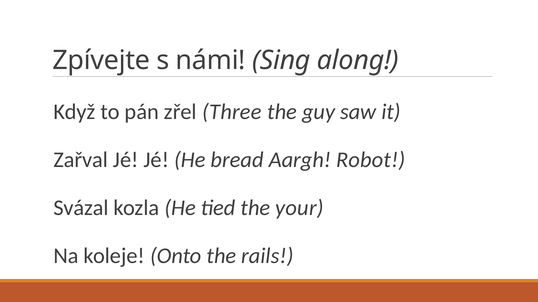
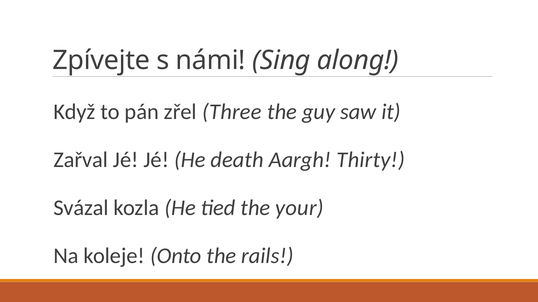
bread: bread -> death (237, 160)
Robot: Robot -> Thirty (371, 160)
